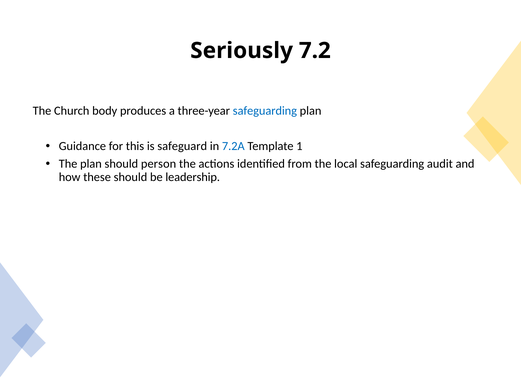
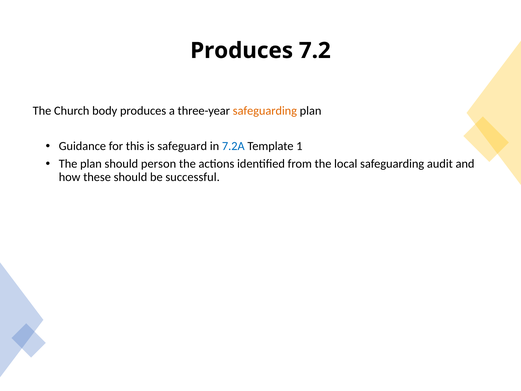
Seriously: Seriously -> Produces (242, 51)
safeguarding colour: blue -> orange (265, 111)
leadership: leadership -> successful (193, 177)
